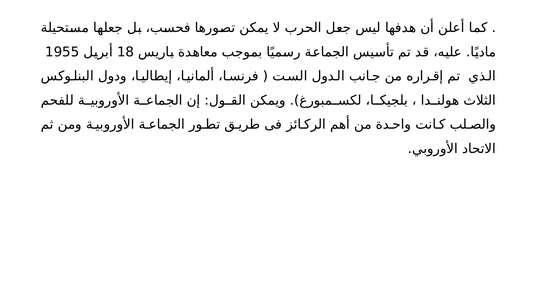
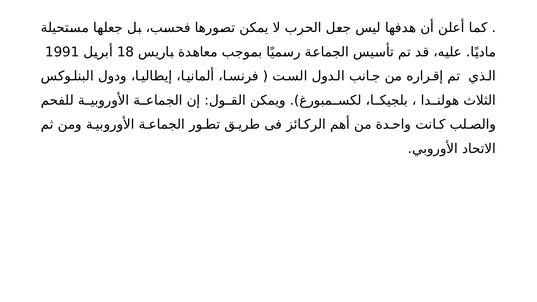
1955: 1955 -> 1991 (62, 52)
